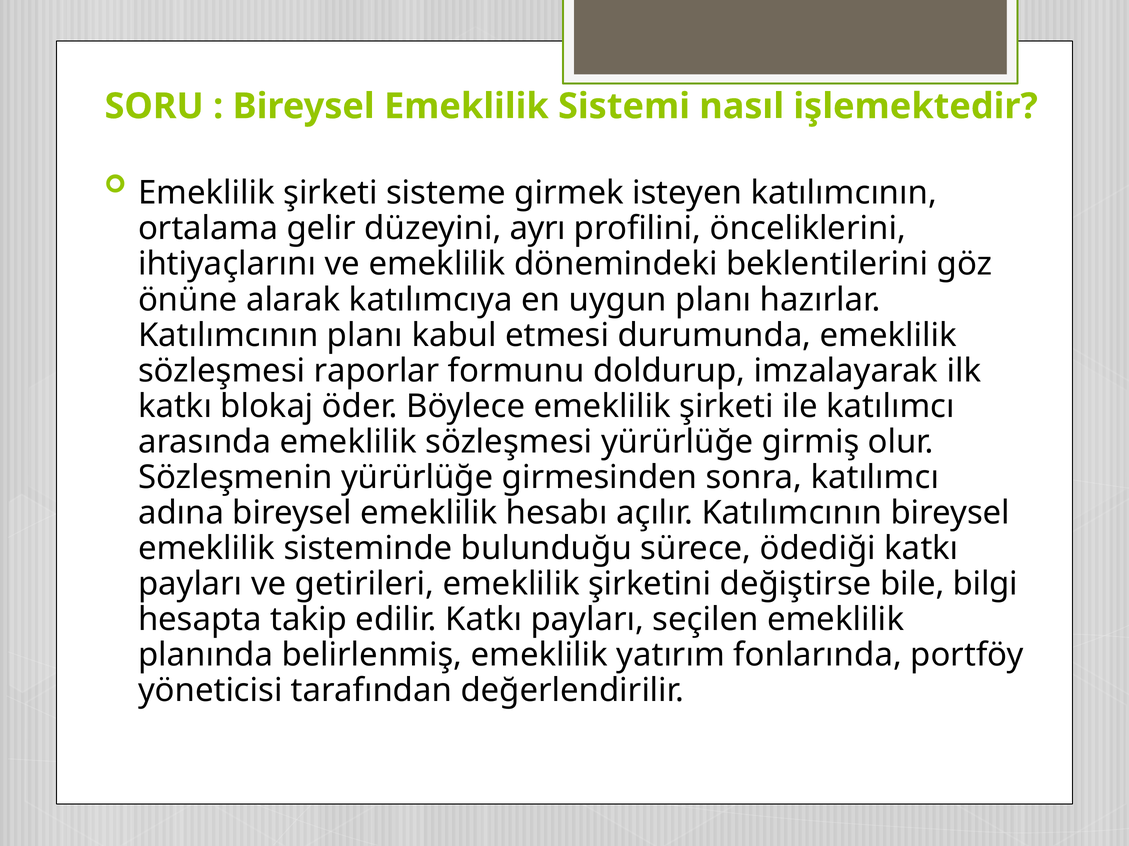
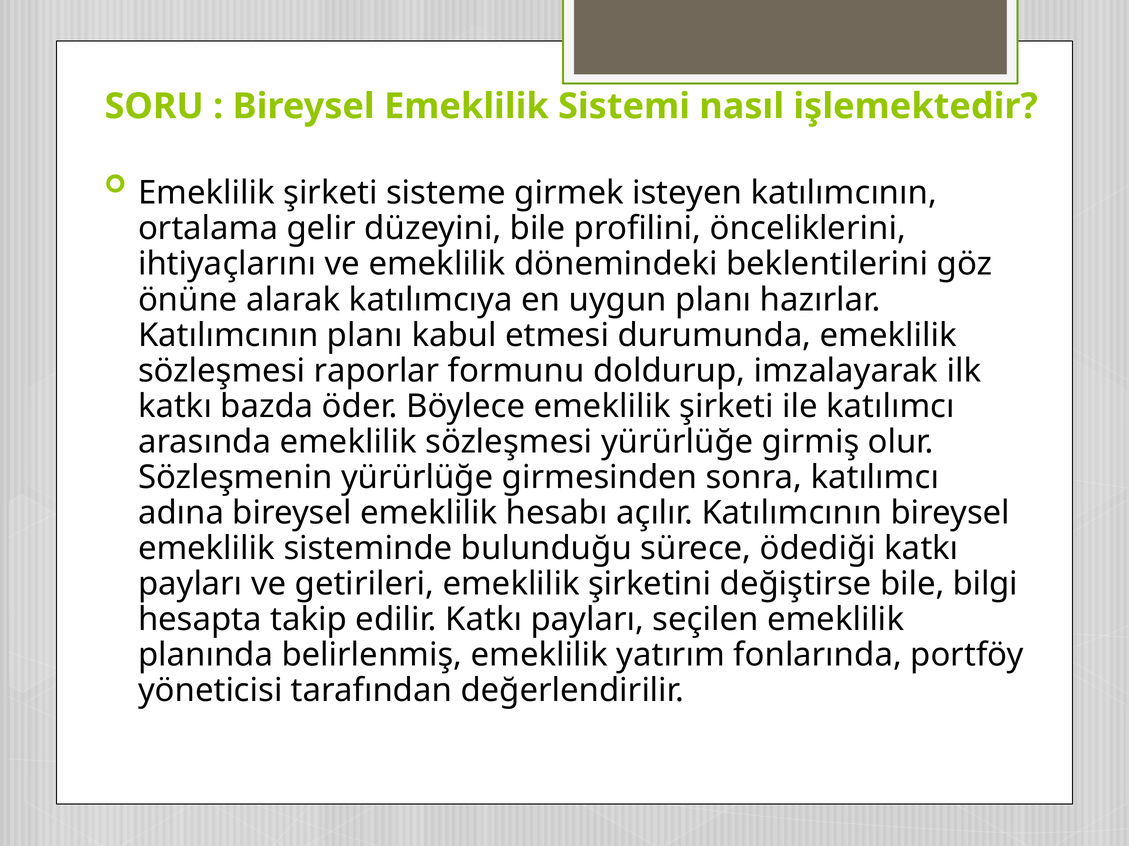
düzeyini ayrı: ayrı -> bile (538, 229)
blokaj: blokaj -> bazda (267, 407)
